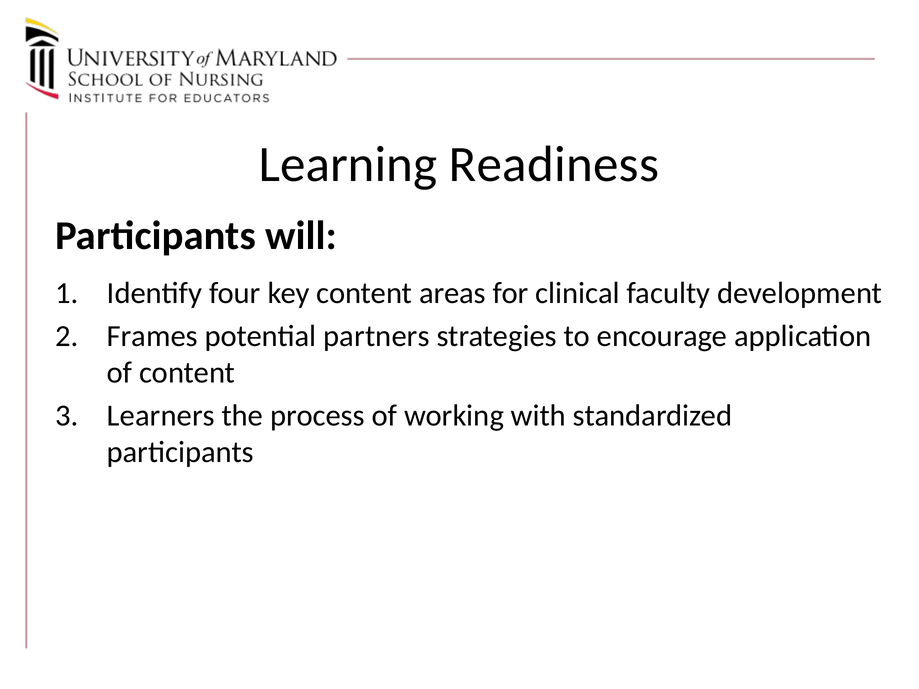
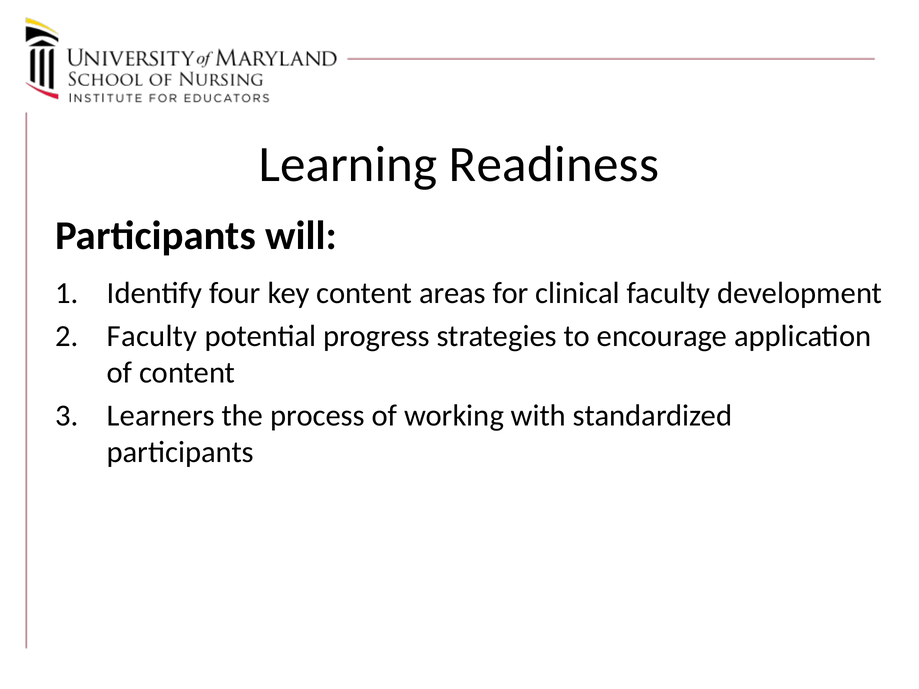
Frames: Frames -> Faculty (152, 336)
partners: partners -> progress (377, 336)
